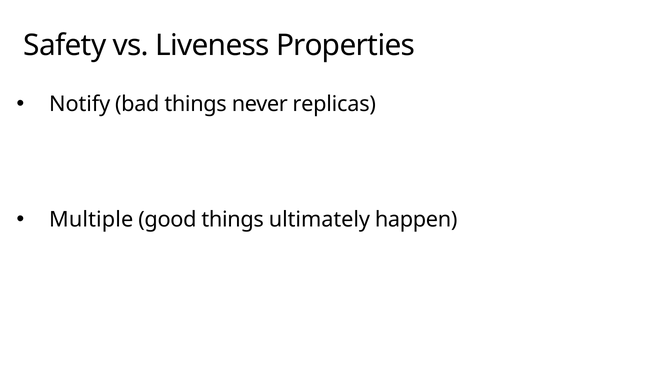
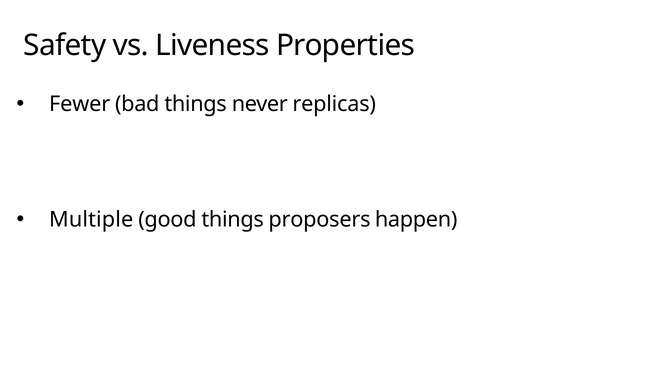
Notify: Notify -> Fewer (80, 104)
ultimately: ultimately -> proposers (319, 220)
